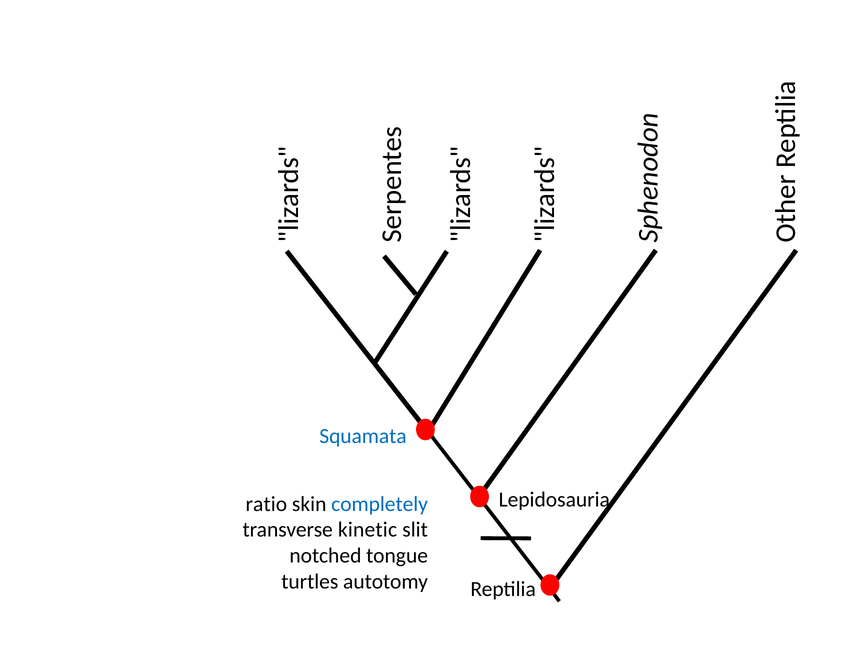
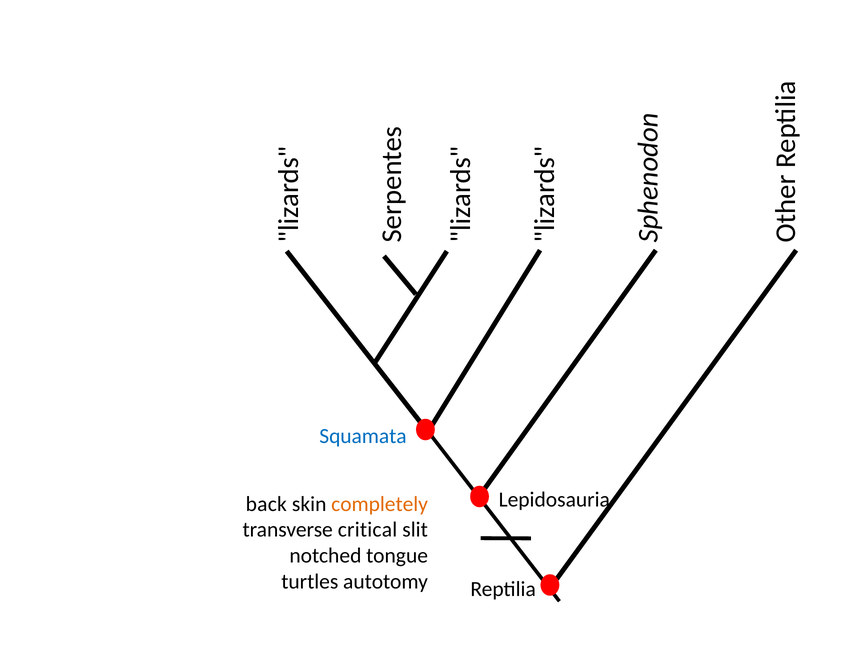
ratio: ratio -> back (266, 504)
completely colour: blue -> orange (380, 504)
kinetic: kinetic -> critical (368, 530)
